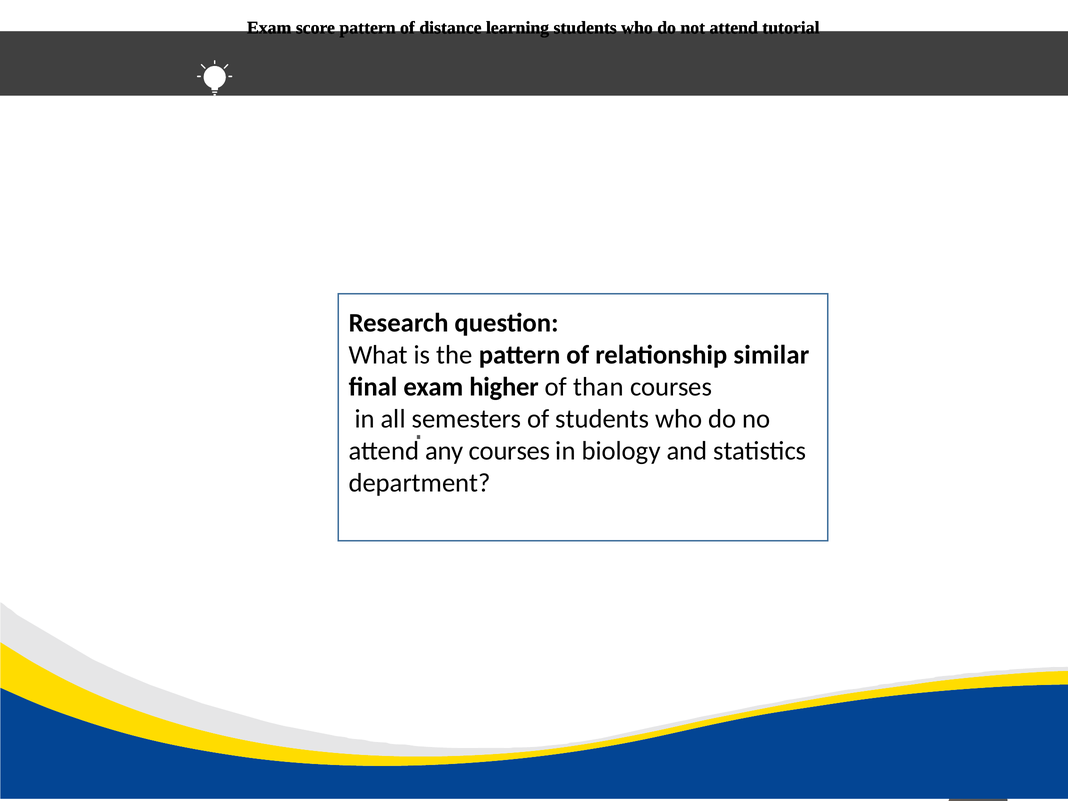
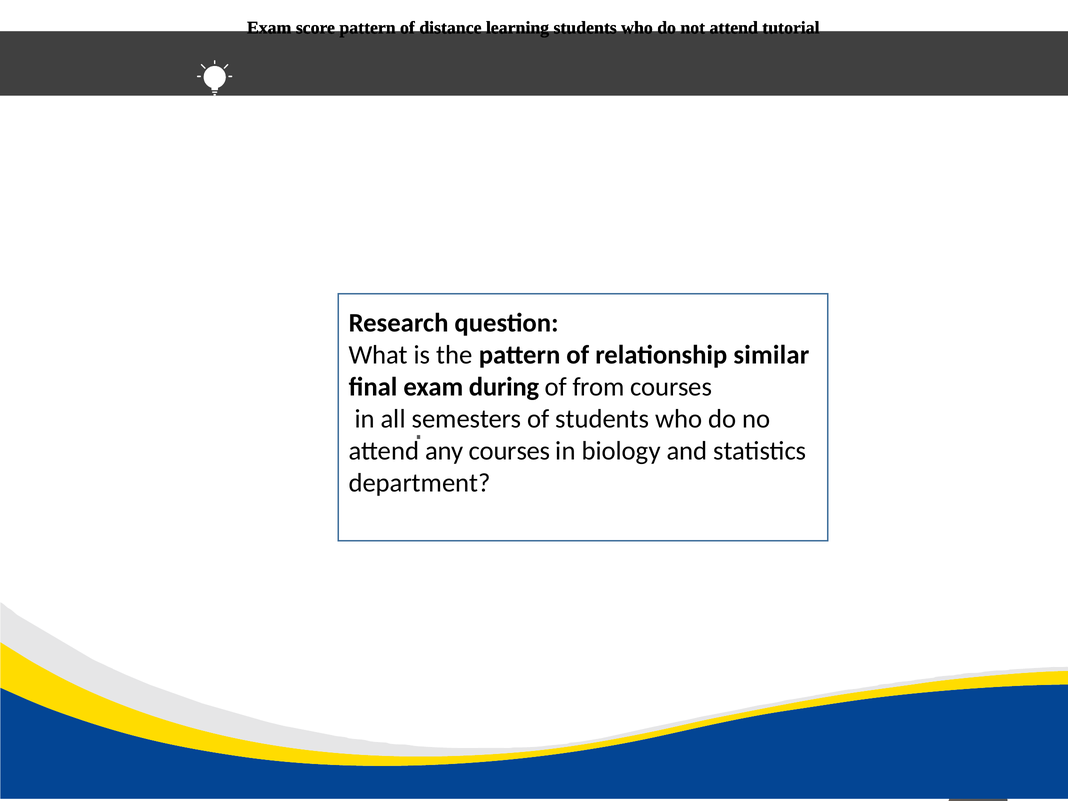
higher: higher -> during (504, 387)
than: than -> from (599, 387)
